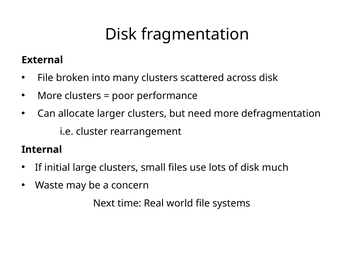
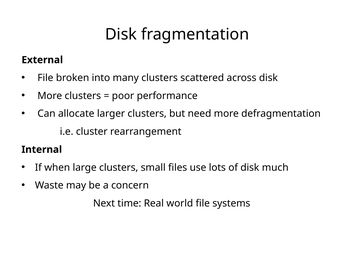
initial: initial -> when (57, 167)
